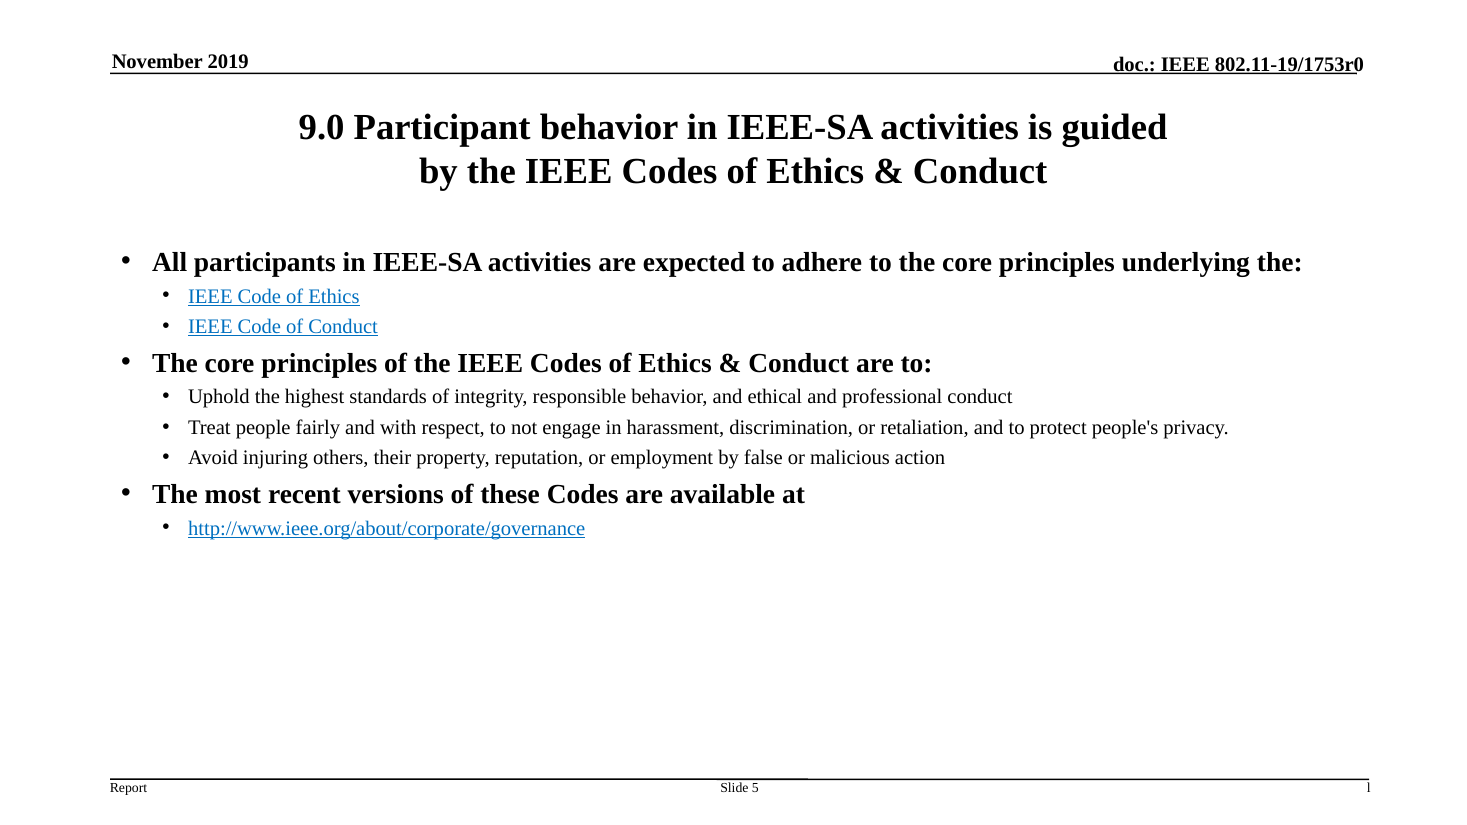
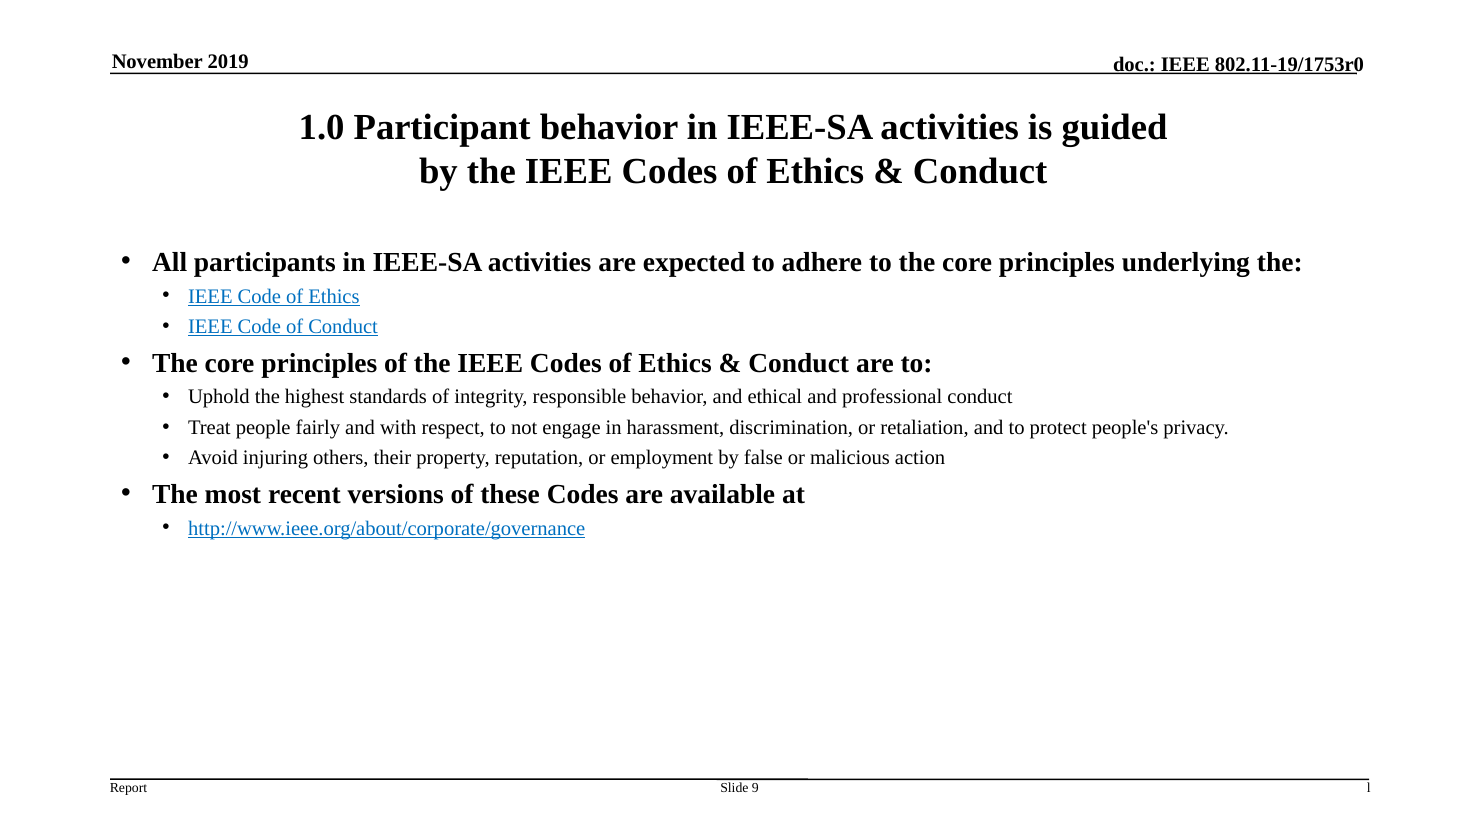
9.0: 9.0 -> 1.0 (322, 127)
5: 5 -> 9 (755, 788)
